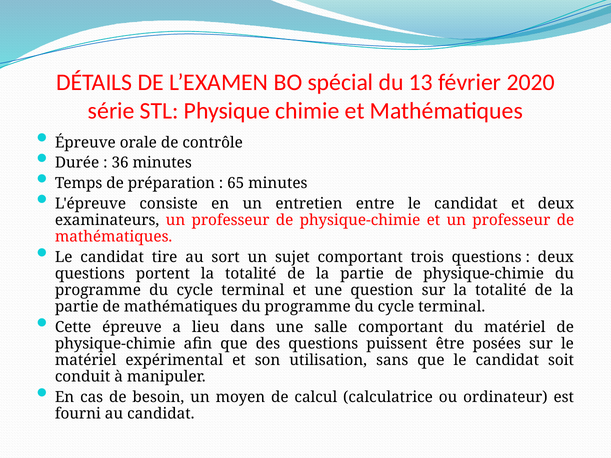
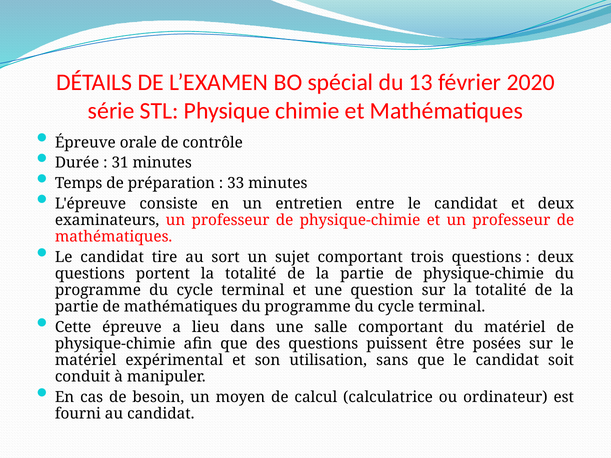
36: 36 -> 31 (120, 163)
65: 65 -> 33 (236, 183)
